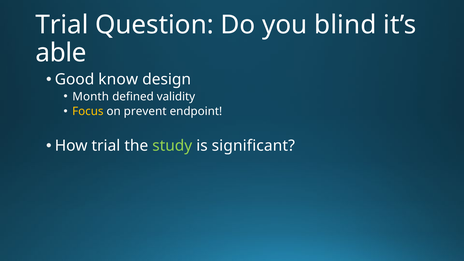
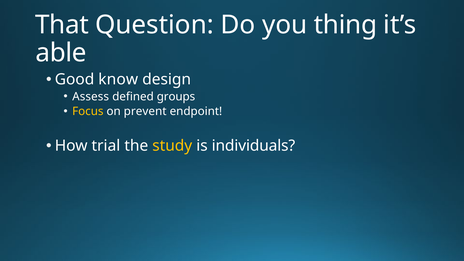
Trial: Trial -> That (62, 25)
blind: blind -> thing (346, 25)
Month: Month -> Assess (91, 97)
validity: validity -> groups (176, 97)
study colour: light green -> yellow (172, 146)
significant: significant -> individuals (253, 146)
